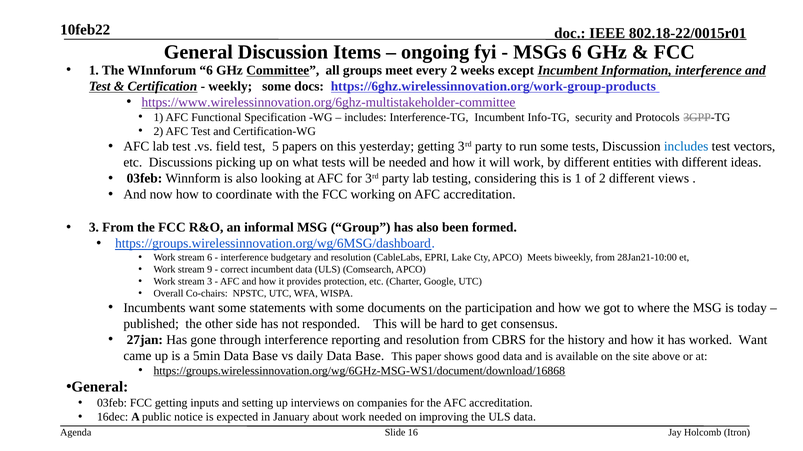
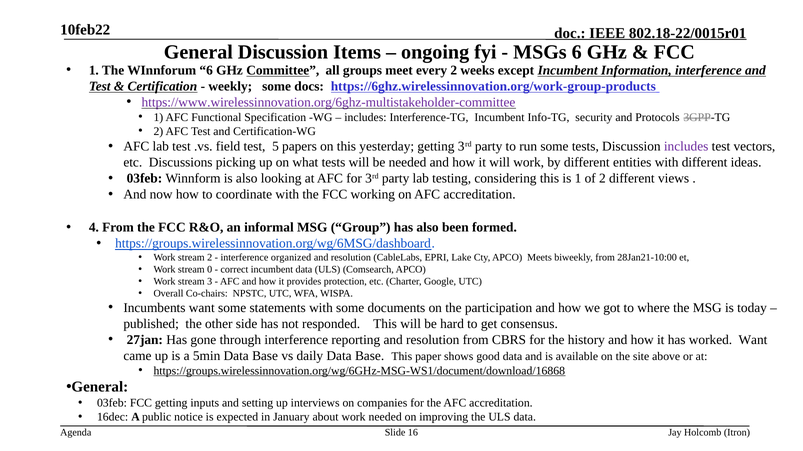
includes colour: blue -> purple (686, 147)
3: 3 -> 4 (94, 228)
stream 6: 6 -> 2 (210, 258)
budgetary: budgetary -> organized (291, 258)
9: 9 -> 0 (210, 270)
